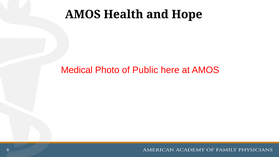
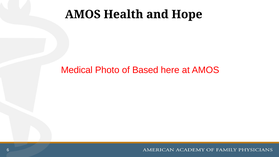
Public: Public -> Based (145, 70)
